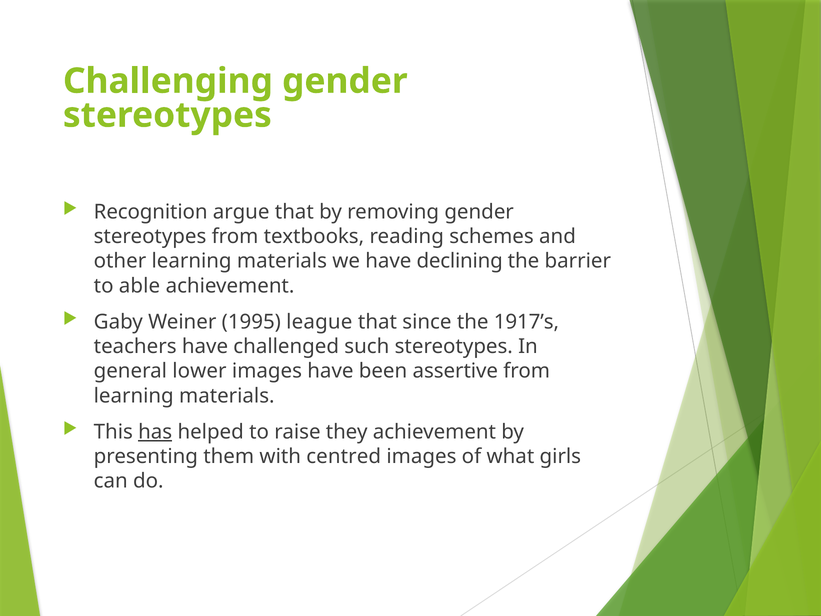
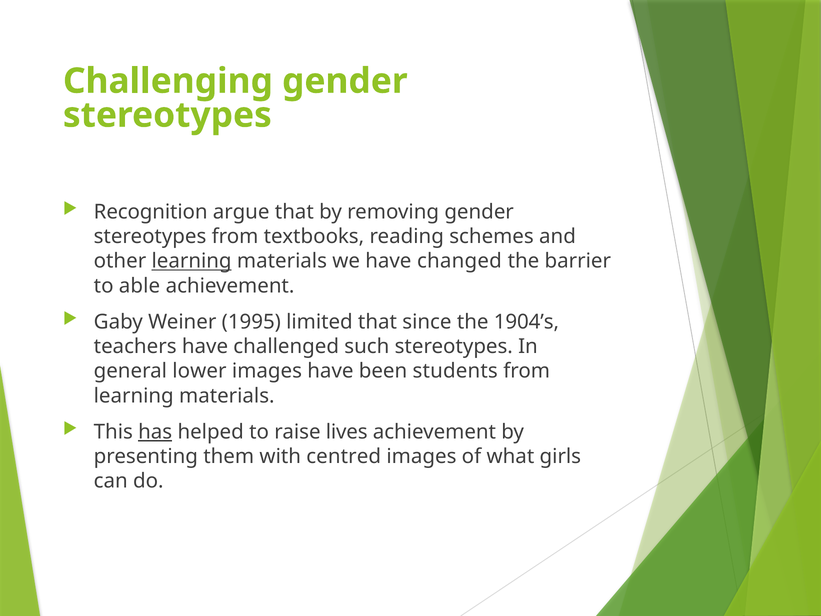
learning underline: none -> present (192, 261)
declining: declining -> changed (459, 261)
league: league -> limited (319, 322)
1917’s: 1917’s -> 1904’s (526, 322)
assertive: assertive -> students (455, 371)
they: they -> lives (347, 432)
